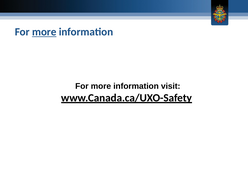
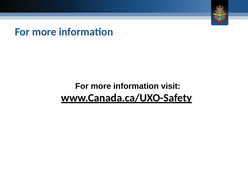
more underline: present -> none (44, 32)
